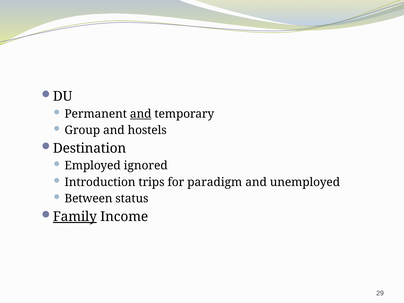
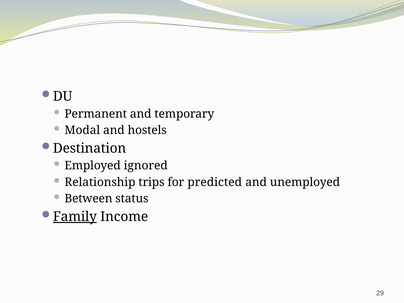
and underline: present -> none (141, 114)
Group: Group -> Modal (82, 130)
Introduction: Introduction -> Relationship (100, 182)
paradigm: paradigm -> predicted (215, 182)
